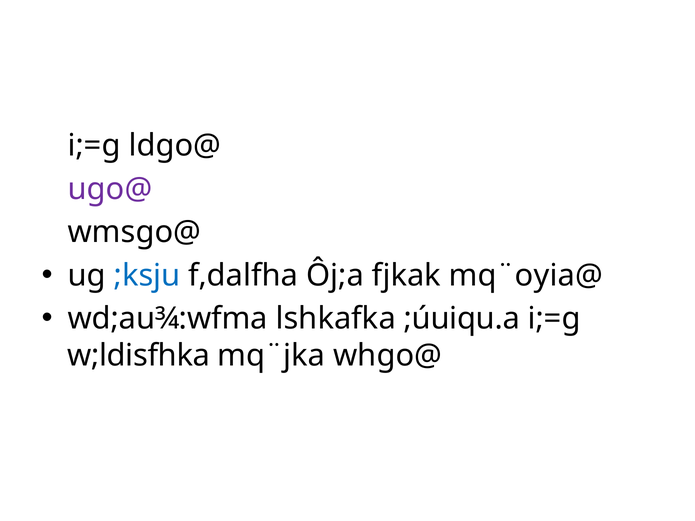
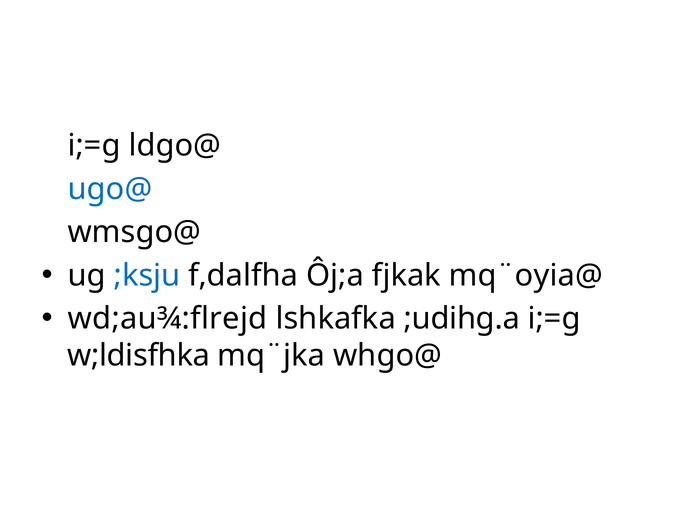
ugo@ colour: purple -> blue (110, 189)
wd;au¾:wfma: wd;au¾:wfma -> wd;au¾:flrejd (168, 319)
;úuiqu.a: ;úuiqu.a -> ;udihg.a (462, 319)
